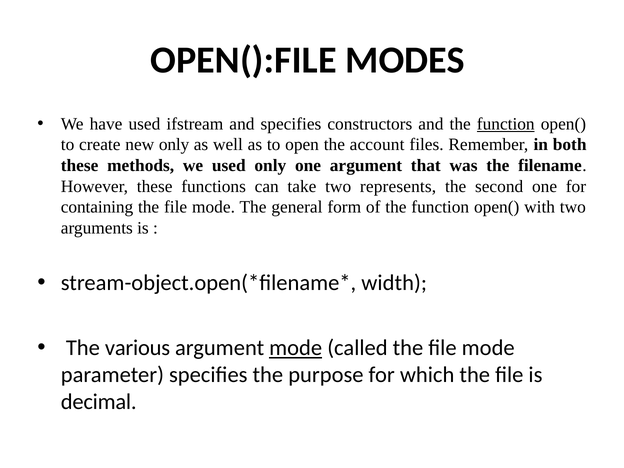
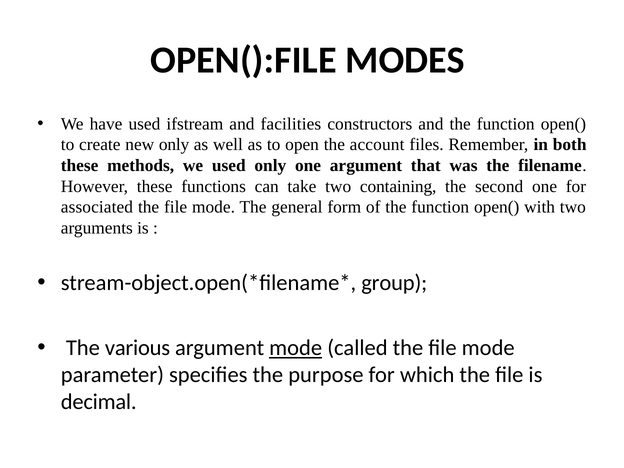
and specifies: specifies -> facilities (291, 124)
function underline: present -> none (506, 124)
represents: represents -> containing (398, 186)
containing: containing -> associated (97, 207)
width: width -> group (394, 283)
